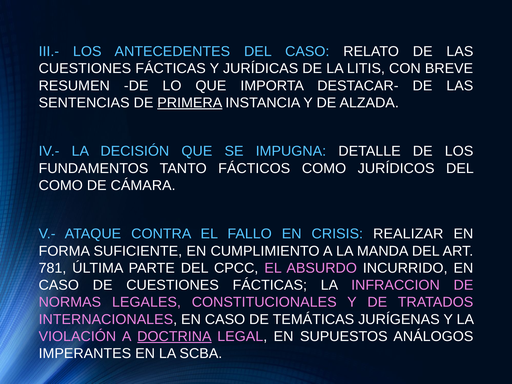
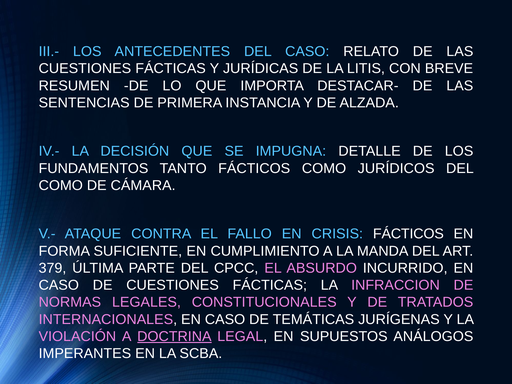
PRIMERA underline: present -> none (190, 103)
CRISIS REALIZAR: REALIZAR -> FÁCTICOS (408, 234)
781: 781 -> 379 (52, 268)
